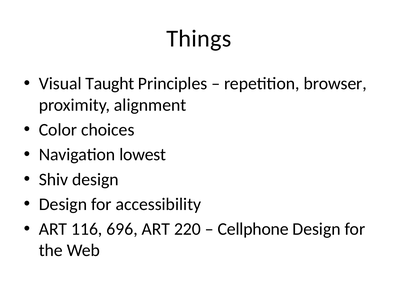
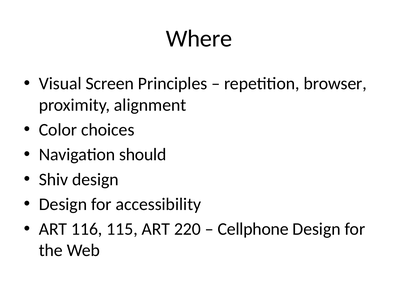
Things: Things -> Where (199, 39)
Taught: Taught -> Screen (110, 84)
lowest: lowest -> should (143, 154)
696: 696 -> 115 (122, 229)
